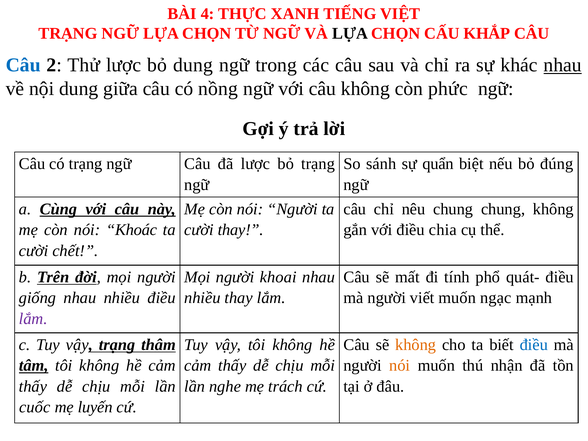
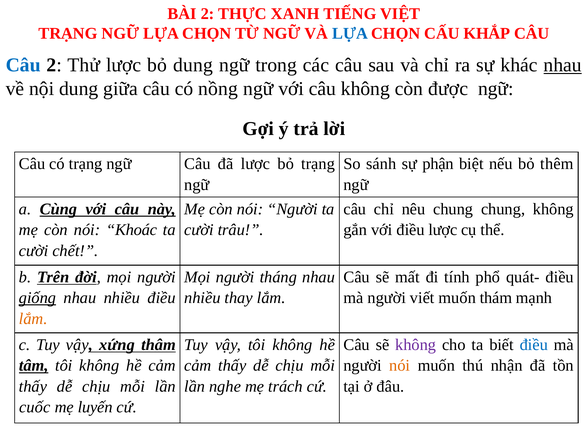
BÀI 4: 4 -> 2 (208, 14)
LỰA colour: black -> blue (350, 33)
phức: phức -> được (448, 89)
quẩn: quẩn -> phận (438, 164)
đúng: đúng -> thêm (557, 164)
cười thay: thay -> trâu (241, 230)
điều chia: chia -> lược (443, 230)
khoai: khoai -> tháng (278, 277)
giống underline: none -> present (38, 298)
ngạc: ngạc -> thám (496, 298)
lắm colour: purple -> orange (33, 319)
vậy trạng: trạng -> xứng (117, 345)
không colour: orange -> purple (416, 345)
